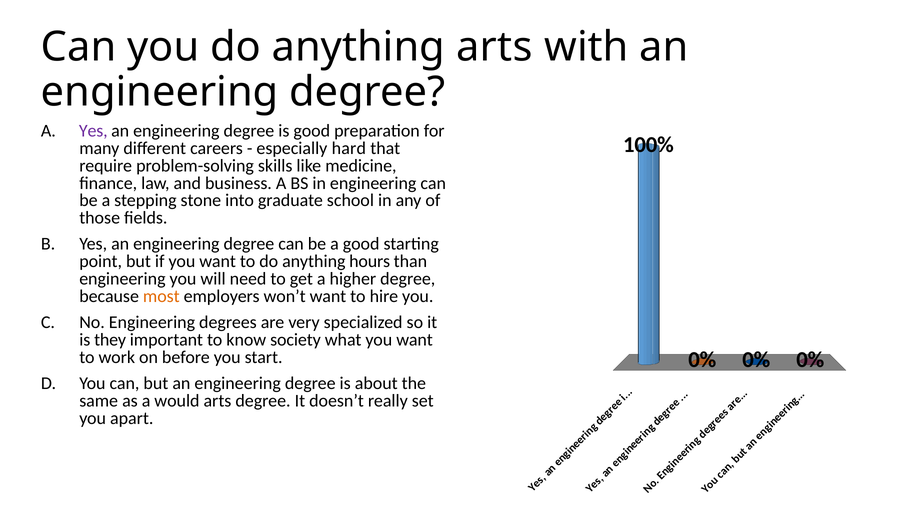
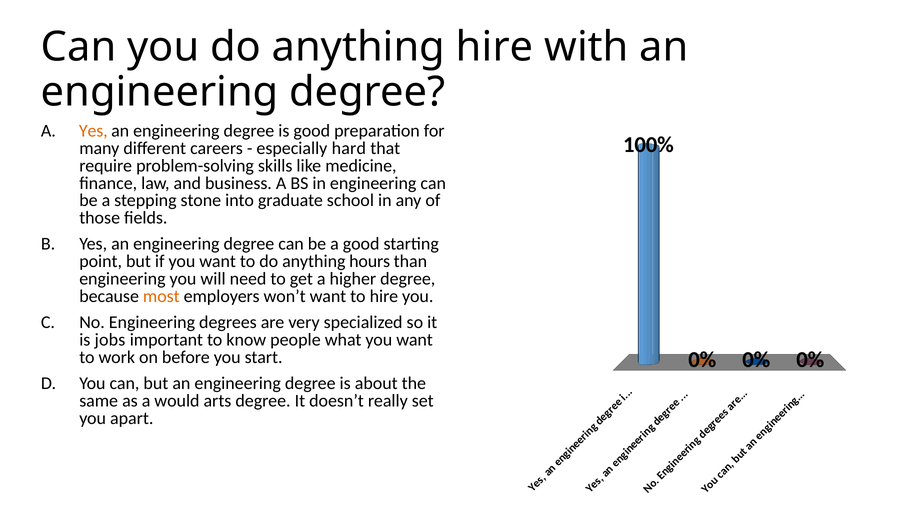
anything arts: arts -> hire (495, 47)
Yes colour: purple -> orange (93, 131)
they: they -> jobs (110, 340)
society: society -> people (295, 340)
